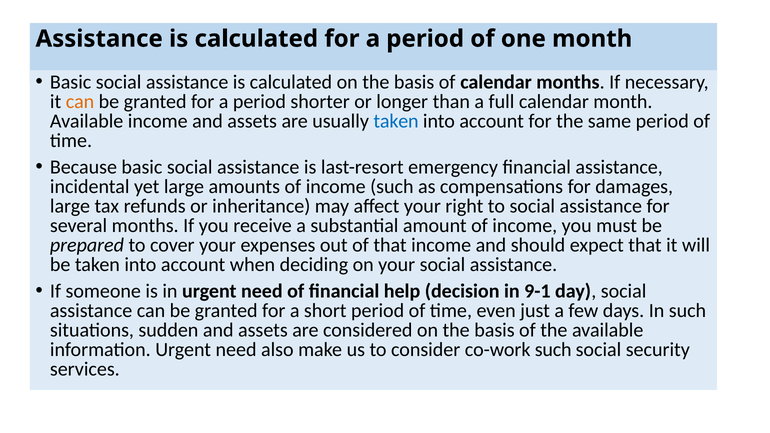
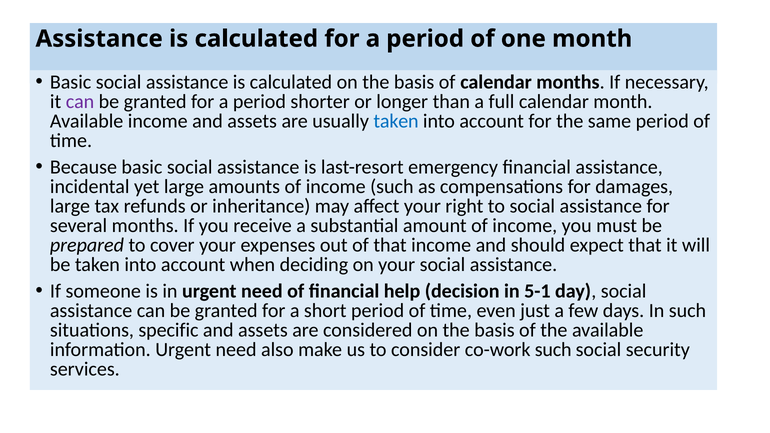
can colour: orange -> purple (80, 102)
9-1: 9-1 -> 5-1 (537, 291)
sudden: sudden -> specific (168, 330)
